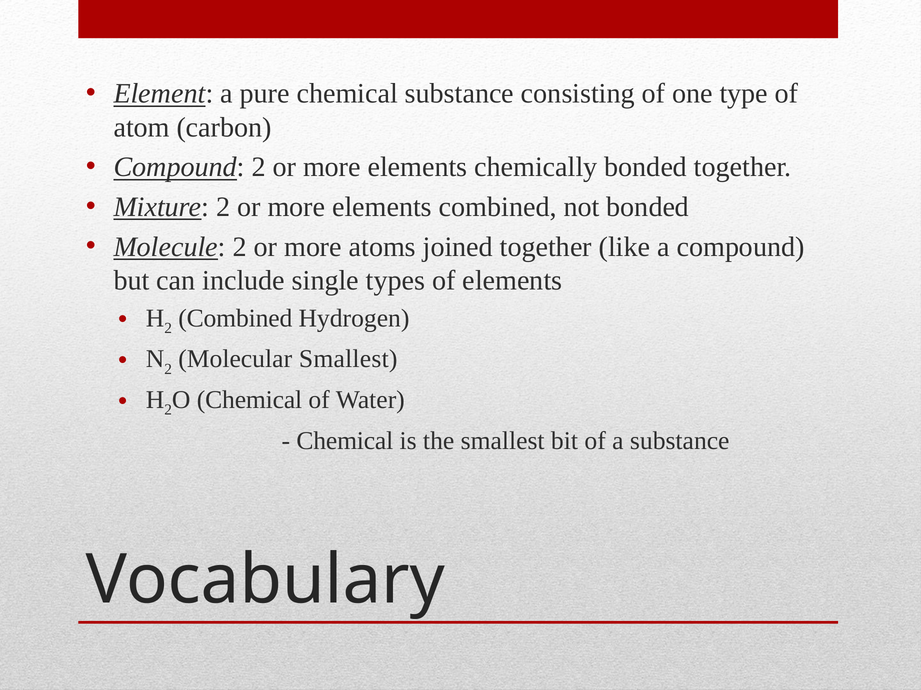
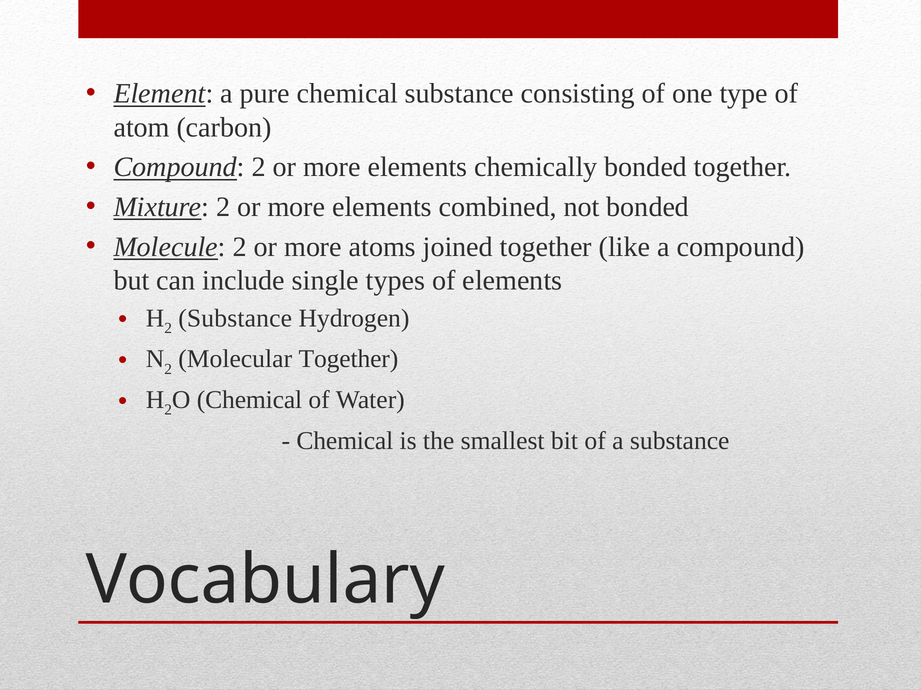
2 Combined: Combined -> Substance (235, 319)
Molecular Smallest: Smallest -> Together (348, 359)
